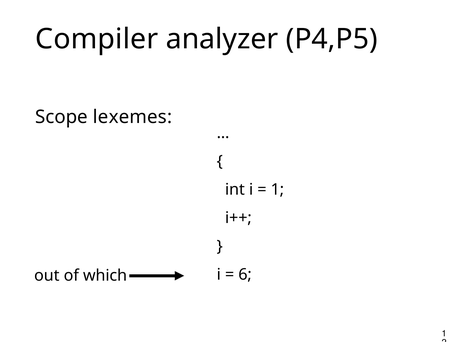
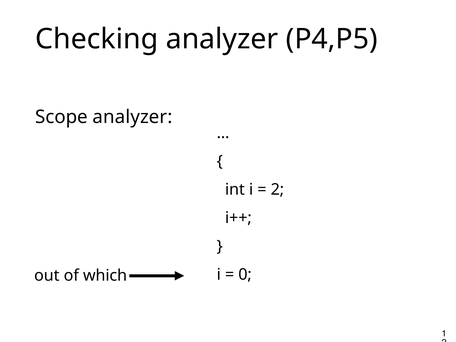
Compiler: Compiler -> Checking (97, 39)
Scope lexemes: lexemes -> analyzer (133, 117)
1: 1 -> 2 (277, 190)
6: 6 -> 0 (245, 275)
